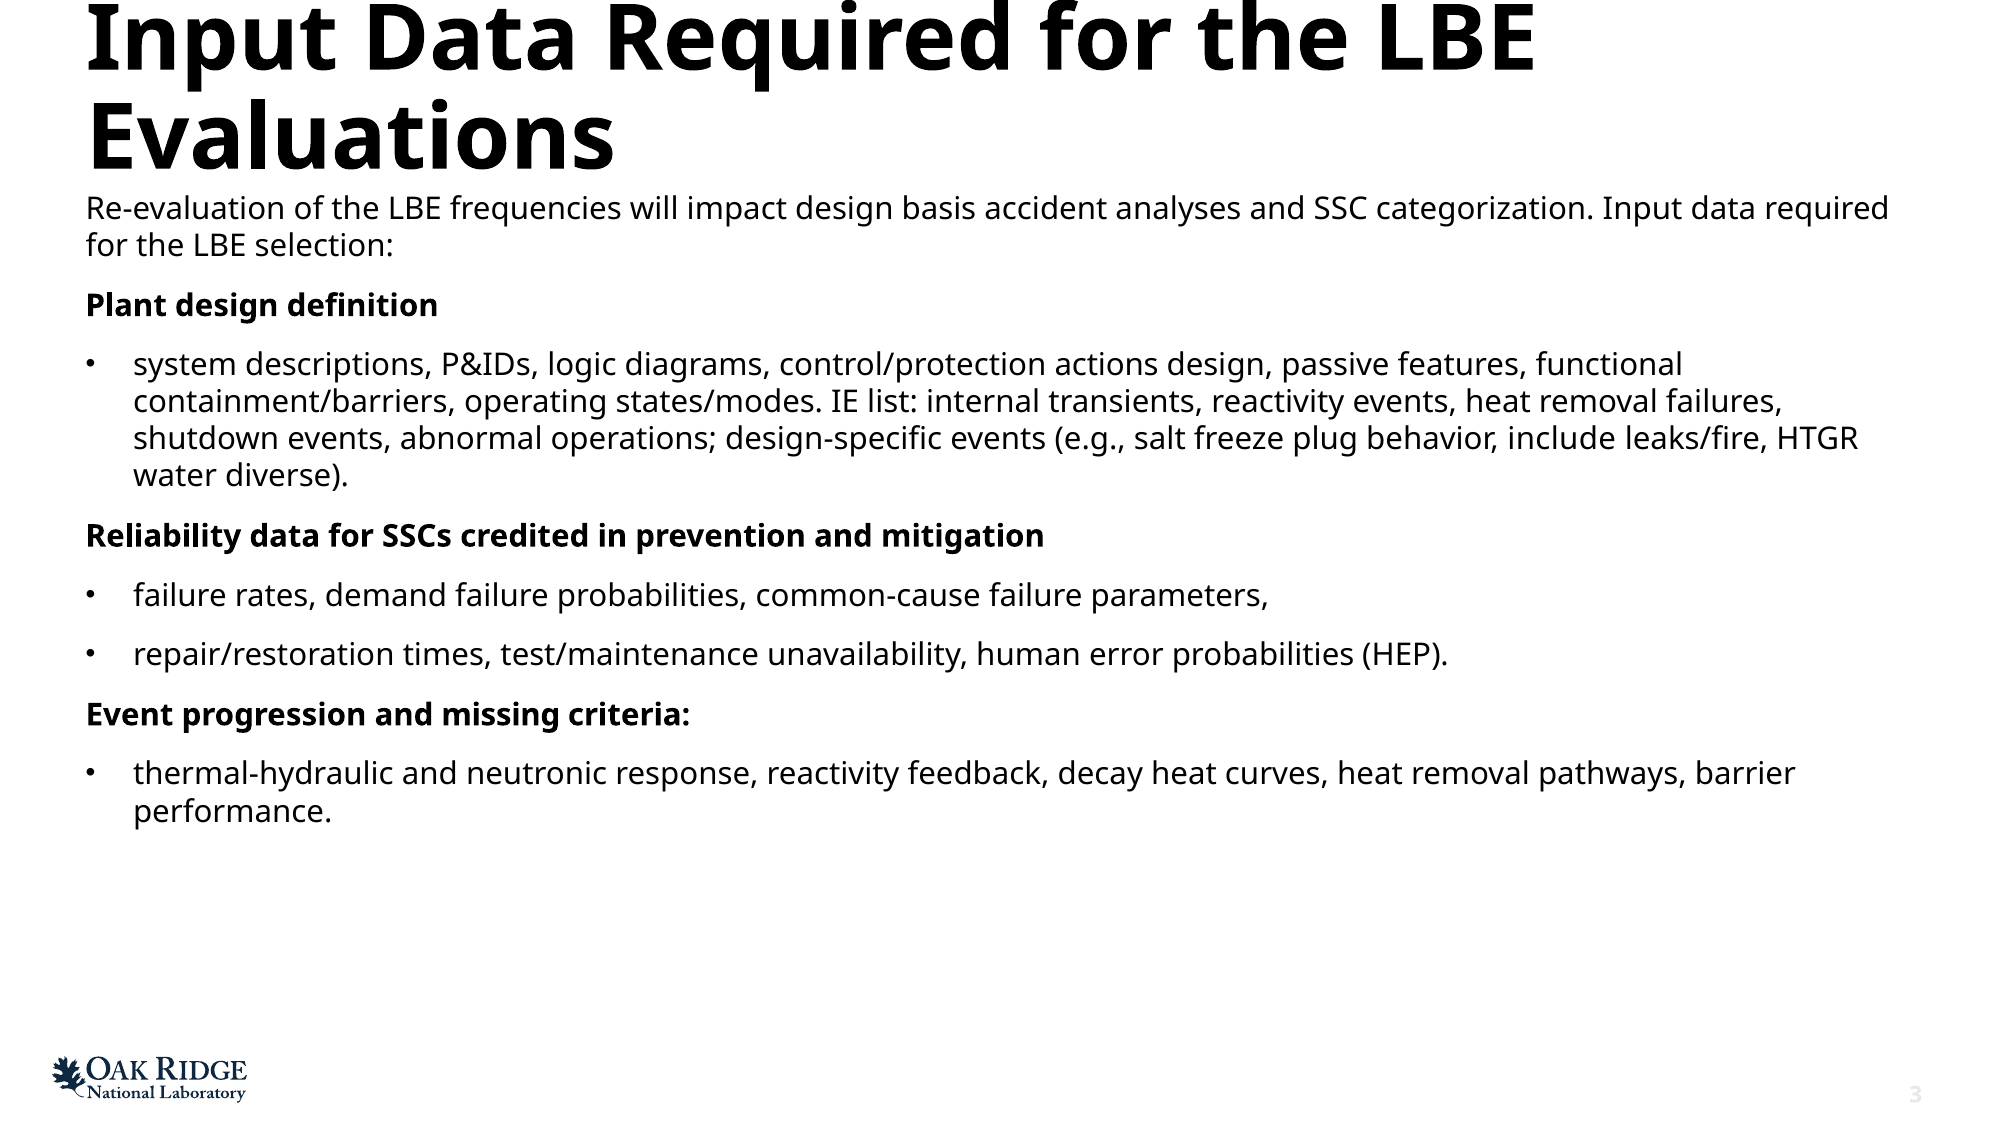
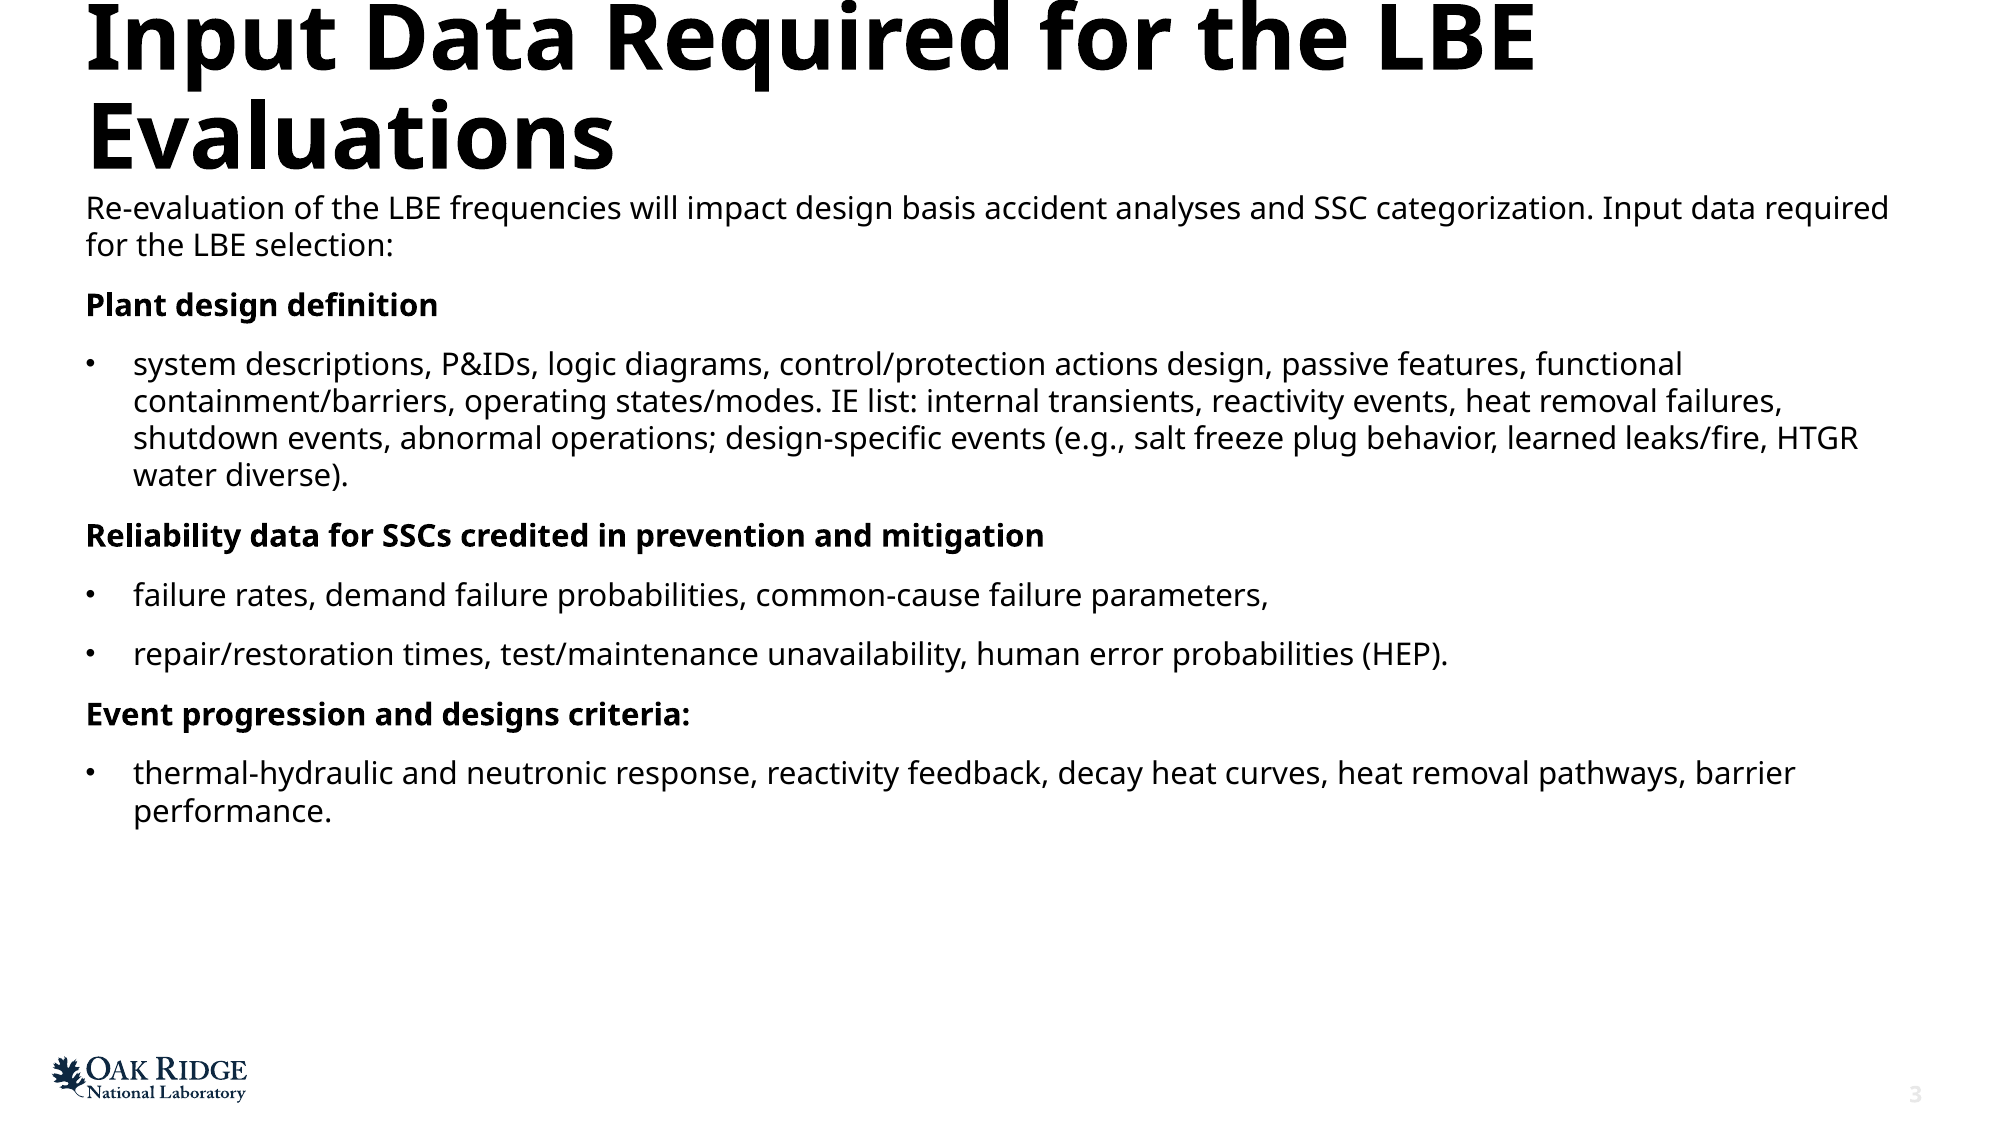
include: include -> learned (1562, 440)
missing: missing -> designs (501, 715)
